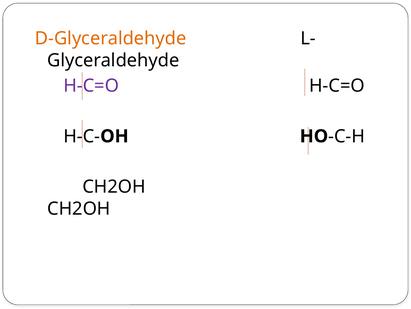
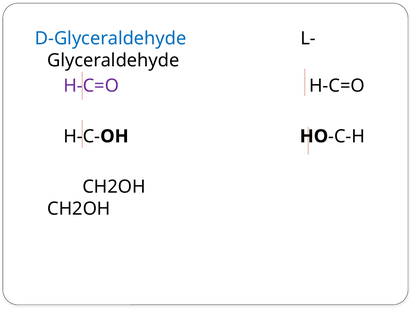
D-Glyceraldehyde colour: orange -> blue (111, 38)
